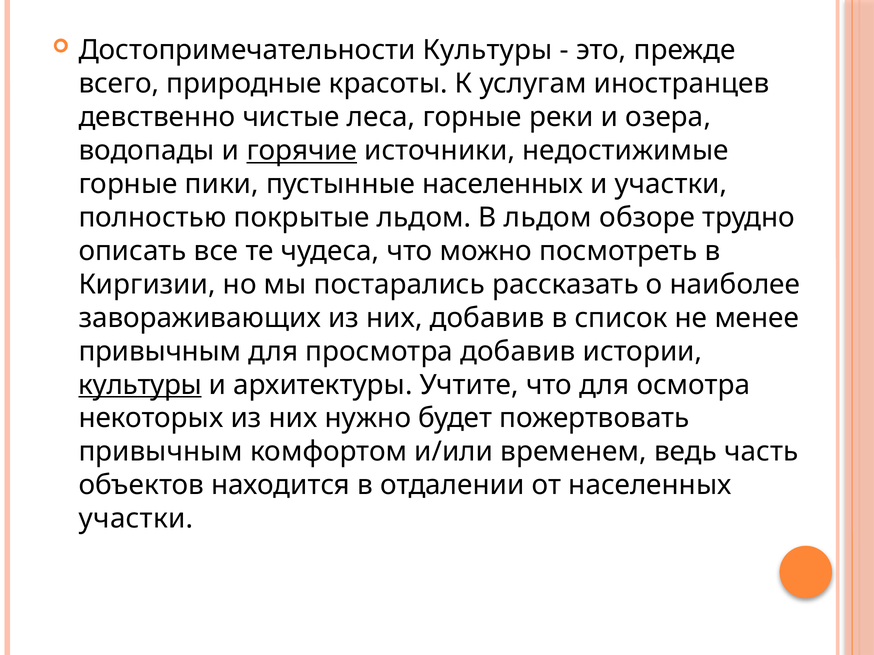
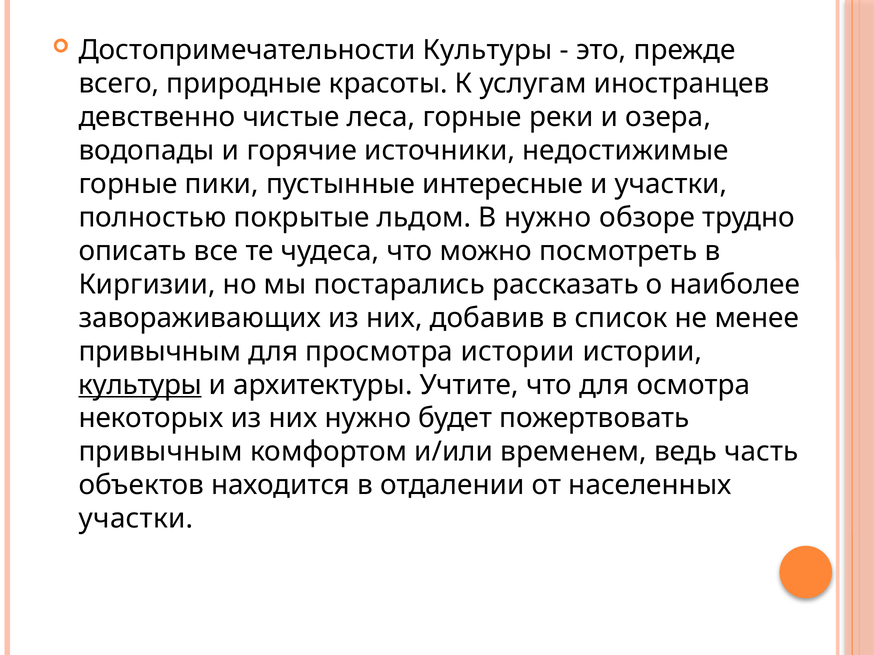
горячие underline: present -> none (302, 151)
пустынные населенных: населенных -> интересные (503, 184)
В льдом: льдом -> нужно (548, 218)
просмотра добавив: добавив -> истории (518, 352)
